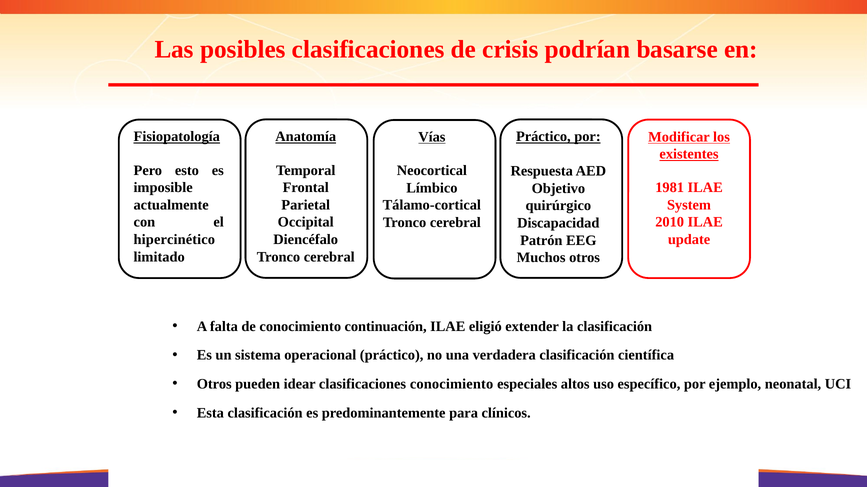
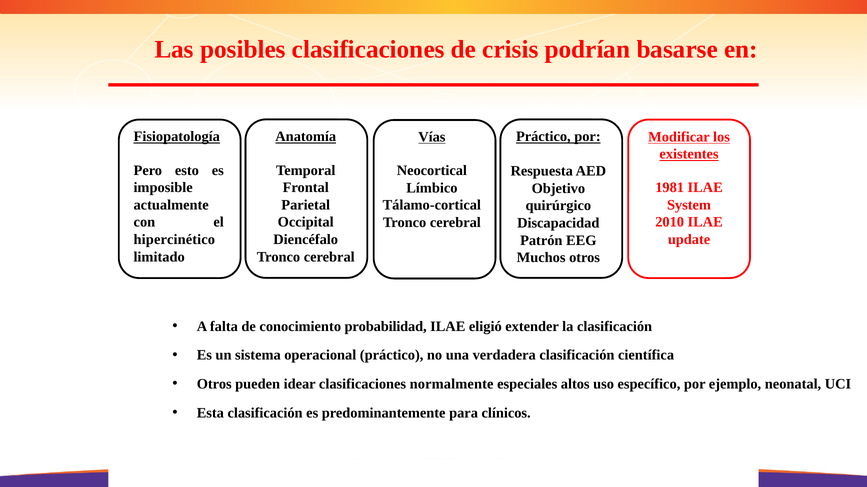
continuación: continuación -> probabilidad (386, 327)
clasificaciones conocimiento: conocimiento -> normalmente (452, 385)
